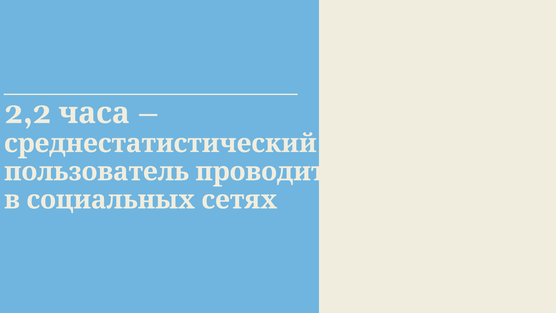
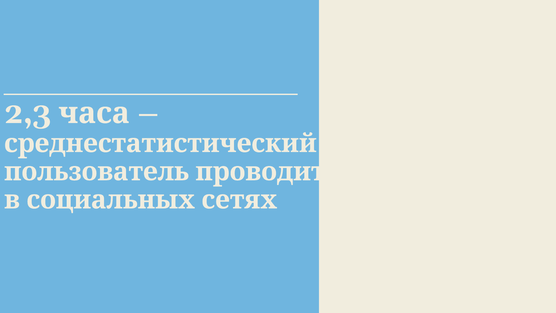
2,2: 2,2 -> 2,3 (28, 113)
